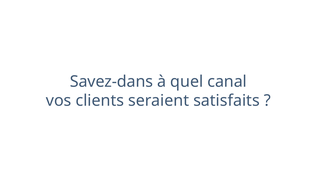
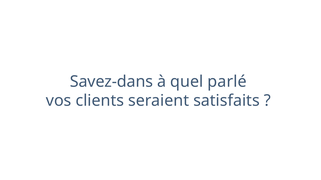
canal: canal -> parlé (227, 82)
